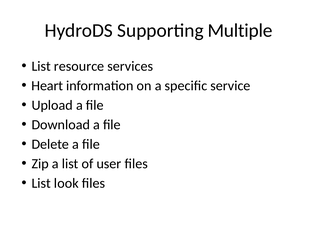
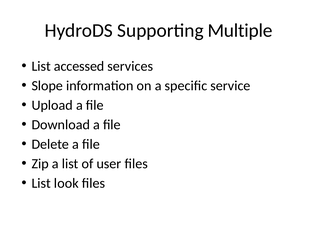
resource: resource -> accessed (79, 67)
Heart: Heart -> Slope (47, 86)
